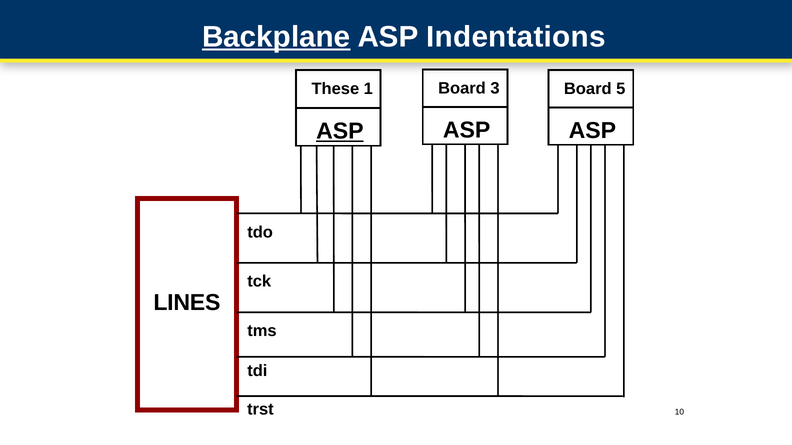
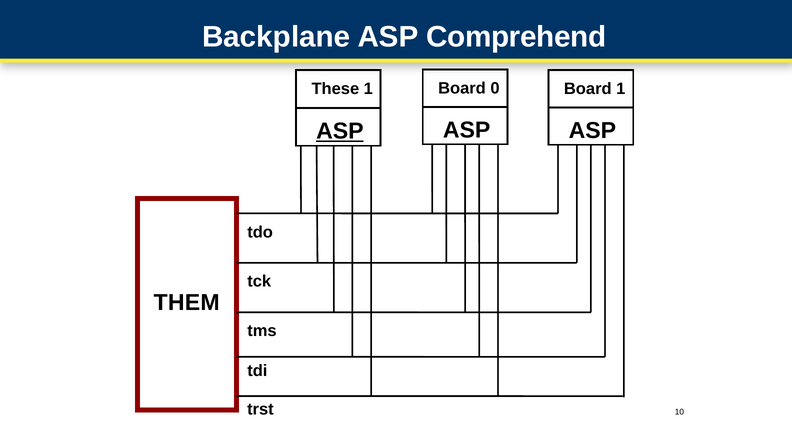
Backplane underline: present -> none (276, 37)
Indentations: Indentations -> Comprehend (516, 37)
3: 3 -> 0 (495, 88)
Board 5: 5 -> 1 (621, 89)
LINES: LINES -> THEM (187, 303)
